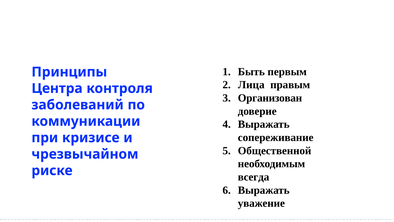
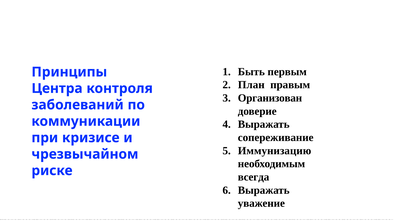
Лица: Лица -> План (251, 85)
Общественной: Общественной -> Иммунизацию (275, 150)
